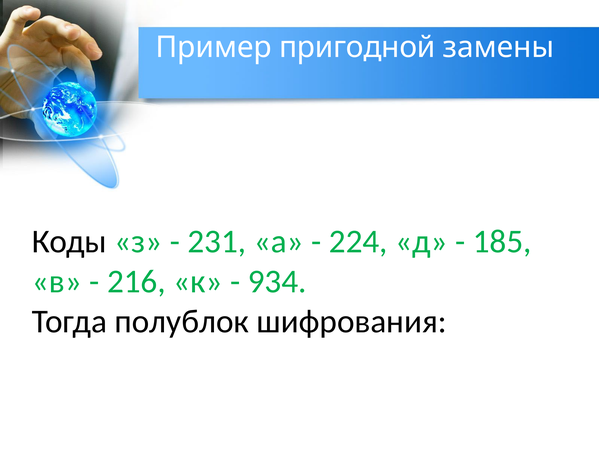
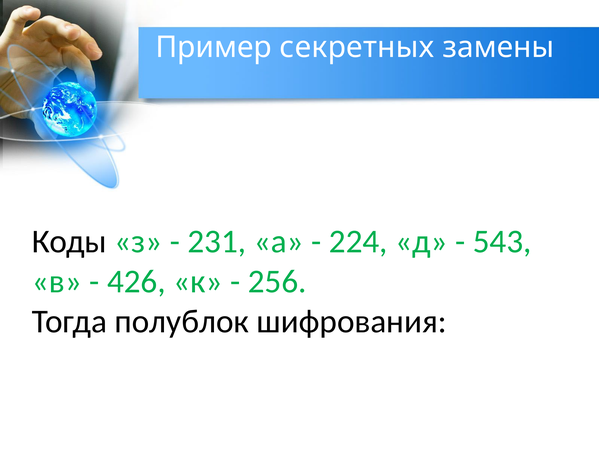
пригодной: пригодной -> секретных (357, 47)
185: 185 -> 543 (502, 241)
216: 216 -> 426 (136, 281)
934: 934 -> 256 (277, 281)
